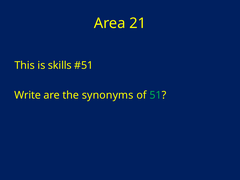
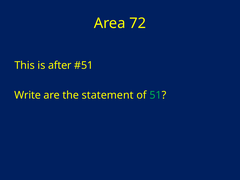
21: 21 -> 72 (138, 23)
skills: skills -> after (60, 65)
synonyms: synonyms -> statement (108, 95)
